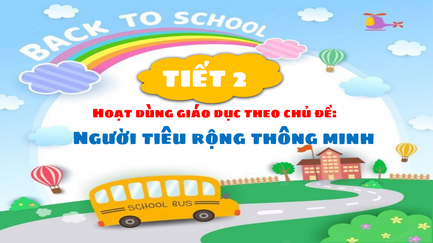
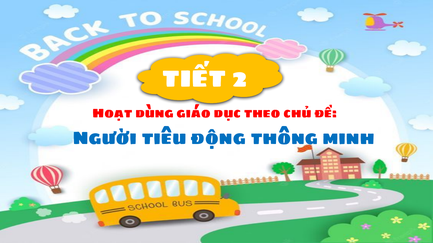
rộng: rộng -> động (219, 139)
